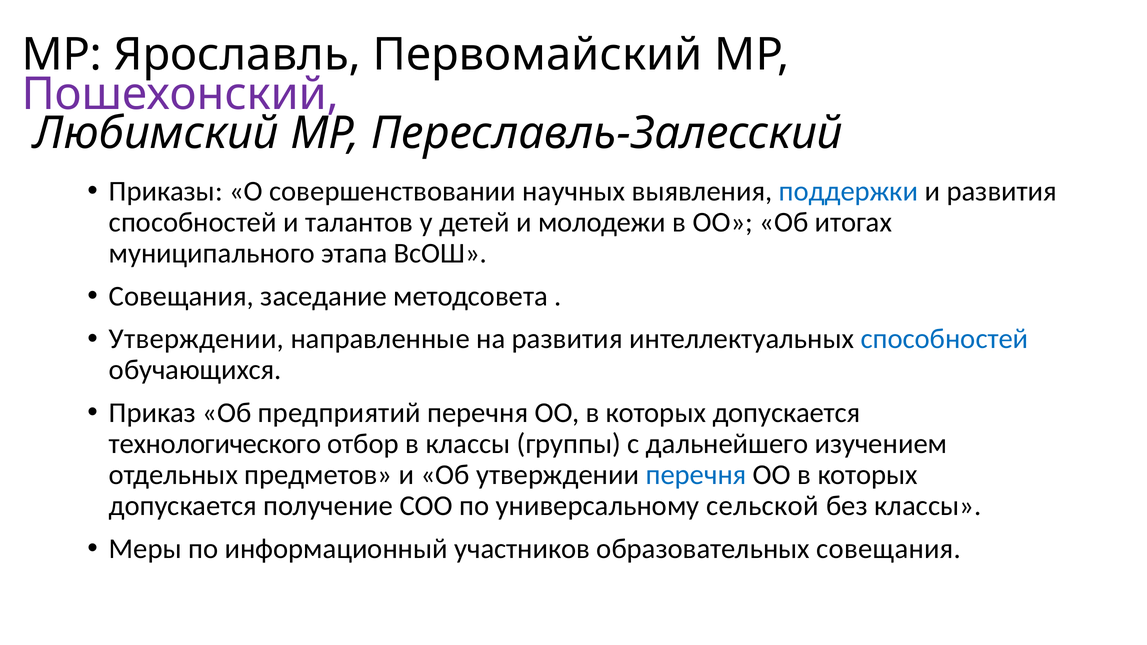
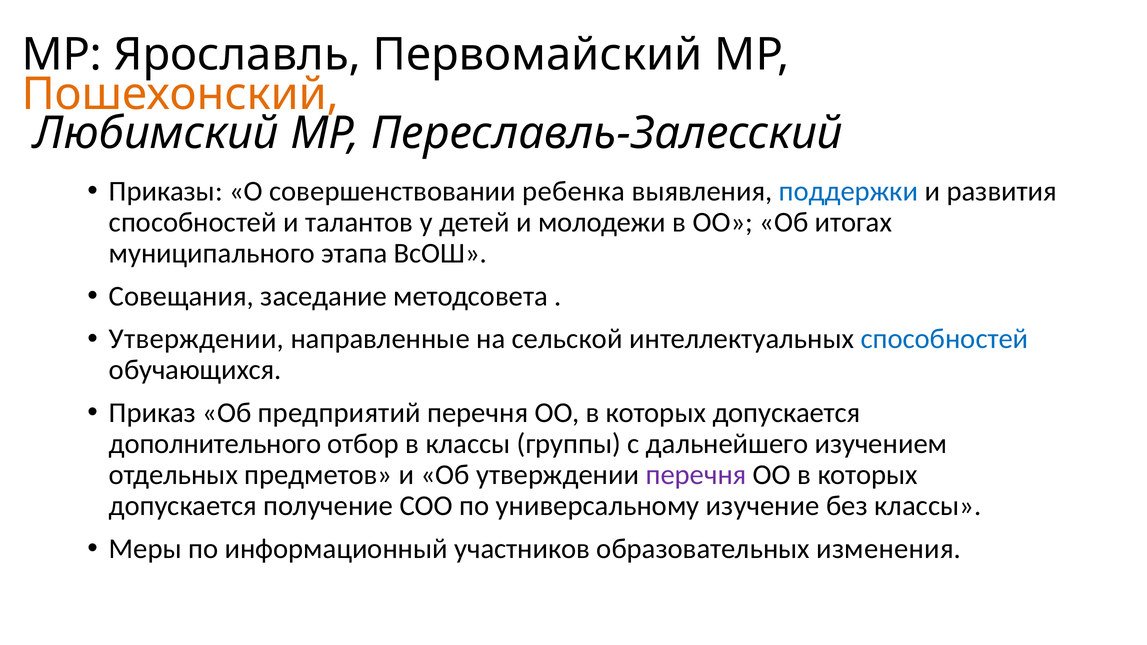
Пошехонский colour: purple -> orange (180, 94)
научных: научных -> ребенка (574, 191)
на развития: развития -> сельской (567, 339)
технологического: технологического -> дополнительного (215, 444)
перечня colour: blue -> purple (696, 475)
сельской: сельской -> изучение (763, 506)
образовательных совещания: совещания -> изменения (889, 549)
